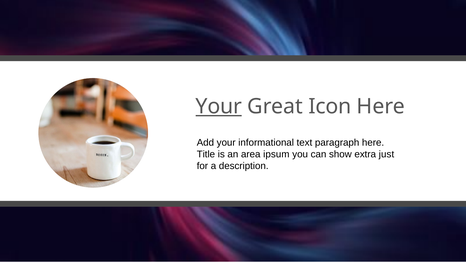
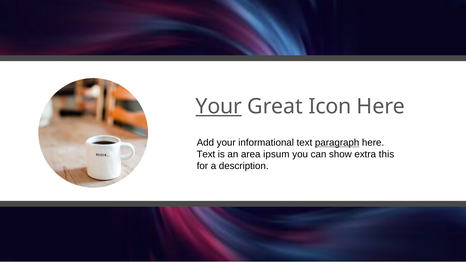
paragraph underline: none -> present (337, 143)
Title: Title -> Text (206, 154)
just: just -> this (387, 154)
